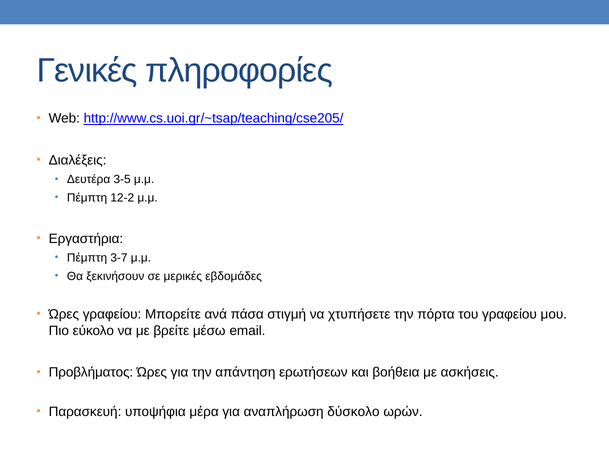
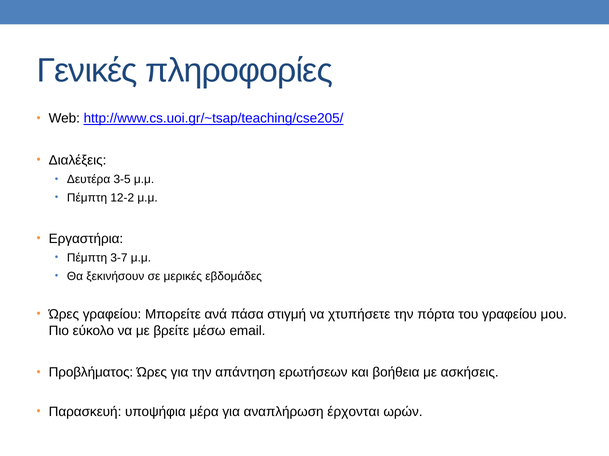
δύσκολο: δύσκολο -> έρχονται (353, 412)
